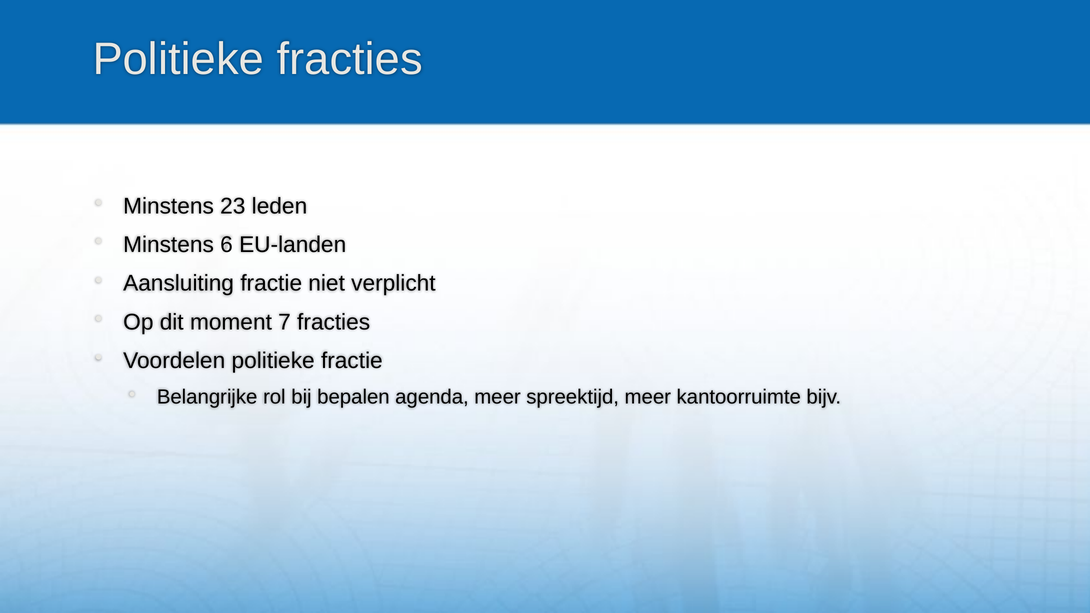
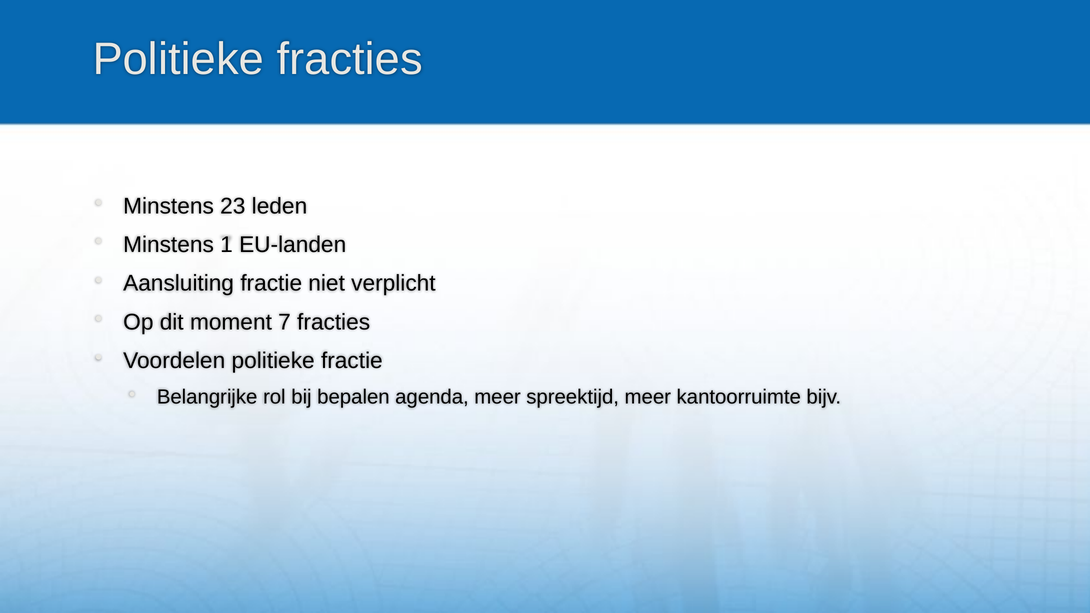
6: 6 -> 1 (226, 245)
